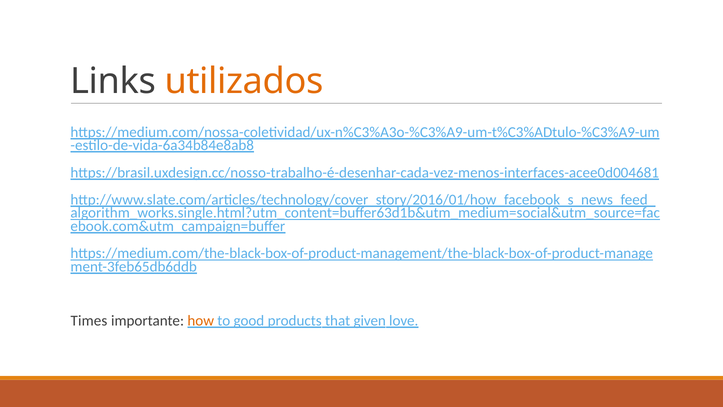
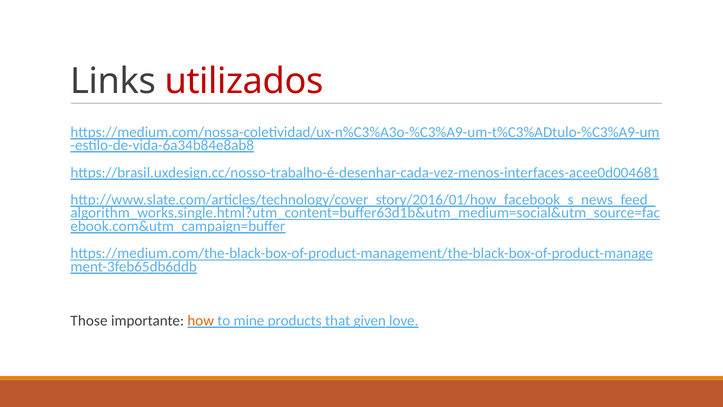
utilizados colour: orange -> red (244, 81)
Times: Times -> Those (89, 321)
good: good -> mine (249, 321)
